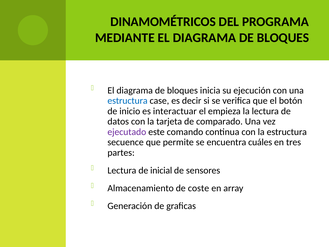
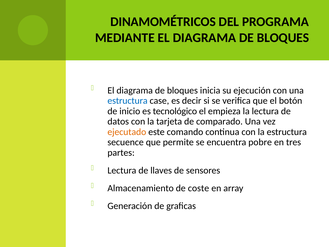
interactuar: interactuar -> tecnológico (175, 111)
ejecutado colour: purple -> orange (127, 132)
cuáles: cuáles -> pobre (260, 142)
inicial: inicial -> llaves (161, 170)
